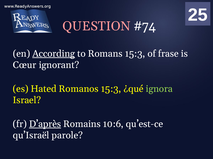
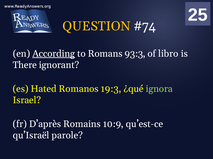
QUESTION colour: pink -> yellow (97, 26)
Romans 15:3: 15:3 -> 93:3 (135, 54)
frase: frase -> libro (168, 54)
Cœur: Cœur -> There (25, 65)
Romanos 15:3: 15:3 -> 19:3 (111, 89)
D’après underline: present -> none (45, 125)
10:6: 10:6 -> 10:9 (113, 125)
